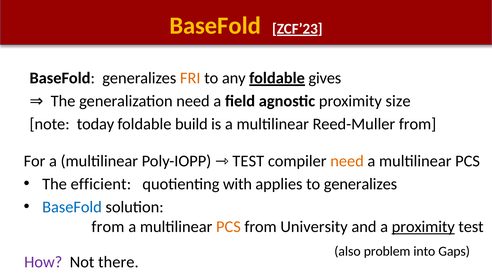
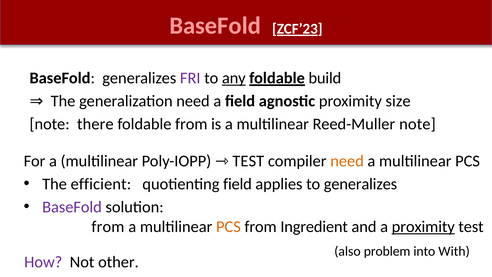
BaseFold colour: yellow -> pink (215, 26)
FRI colour: orange -> purple (190, 78)
any underline: none -> present (234, 78)
gives: gives -> build (325, 78)
today: today -> there (95, 124)
foldable build: build -> from (191, 124)
Reed-Muller from: from -> note (417, 124)
quotienting with: with -> field (237, 184)
BaseFold colour: blue -> purple (72, 207)
University: University -> Ingredient (314, 227)
Gaps: Gaps -> With (454, 251)
there: there -> other (118, 262)
